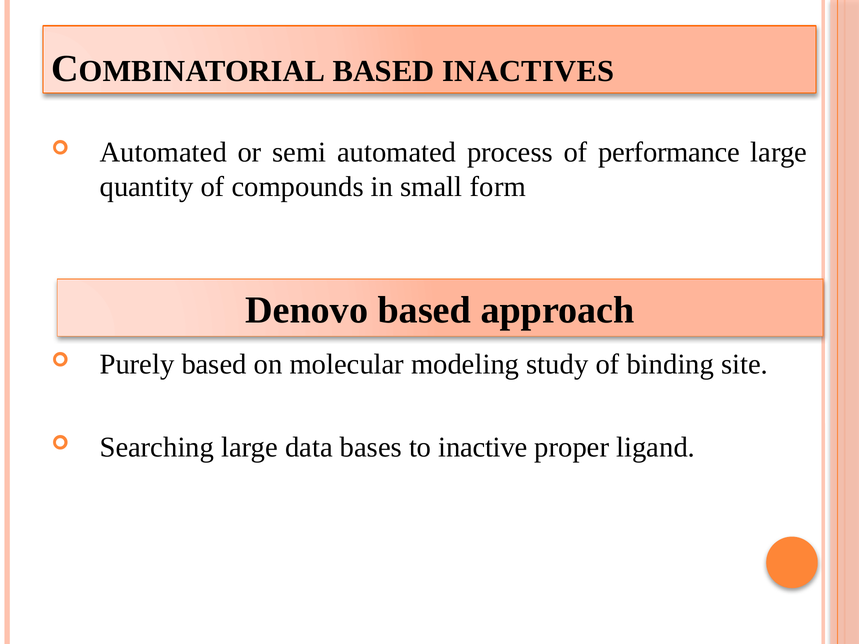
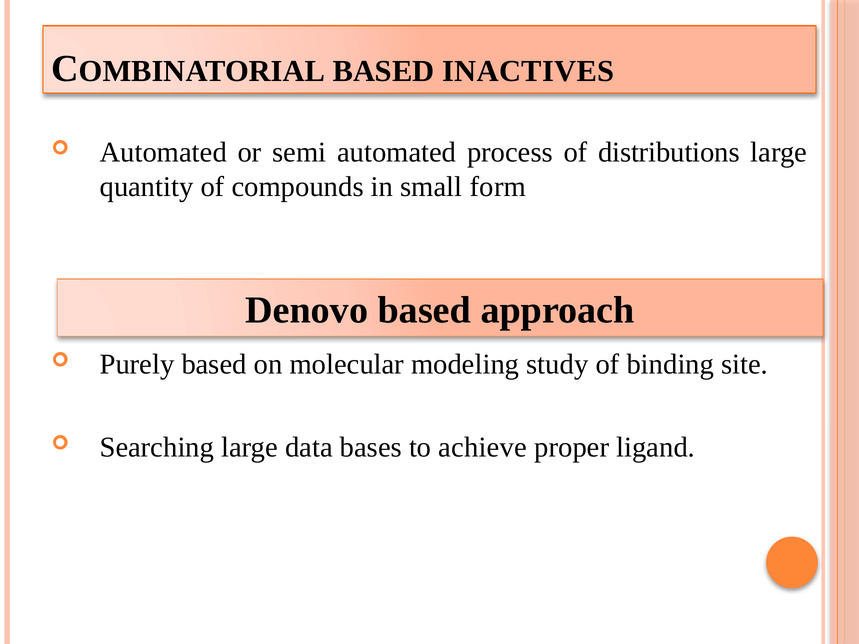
performance: performance -> distributions (669, 152)
inactive: inactive -> achieve (483, 447)
